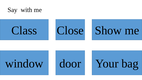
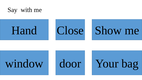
Class: Class -> Hand (24, 30)
